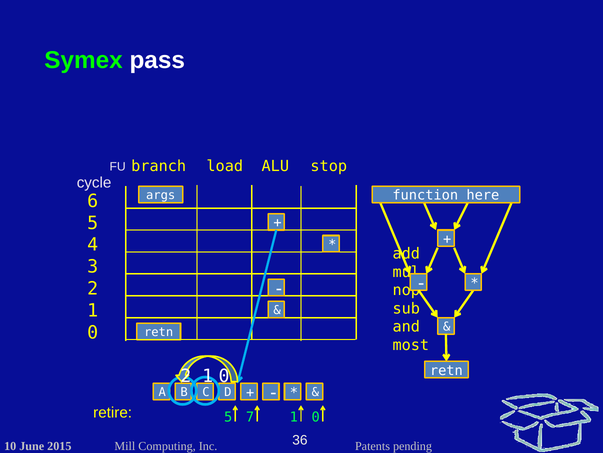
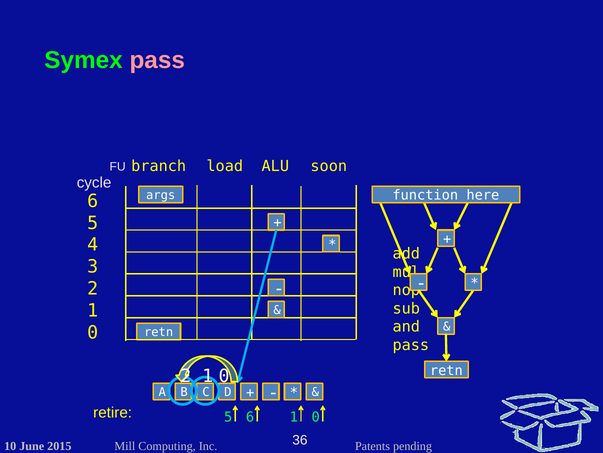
pass colour: white -> pink (157, 60)
stop: stop -> soon (329, 166)
most: most -> pass (411, 345)
5 7: 7 -> 6 (250, 417)
